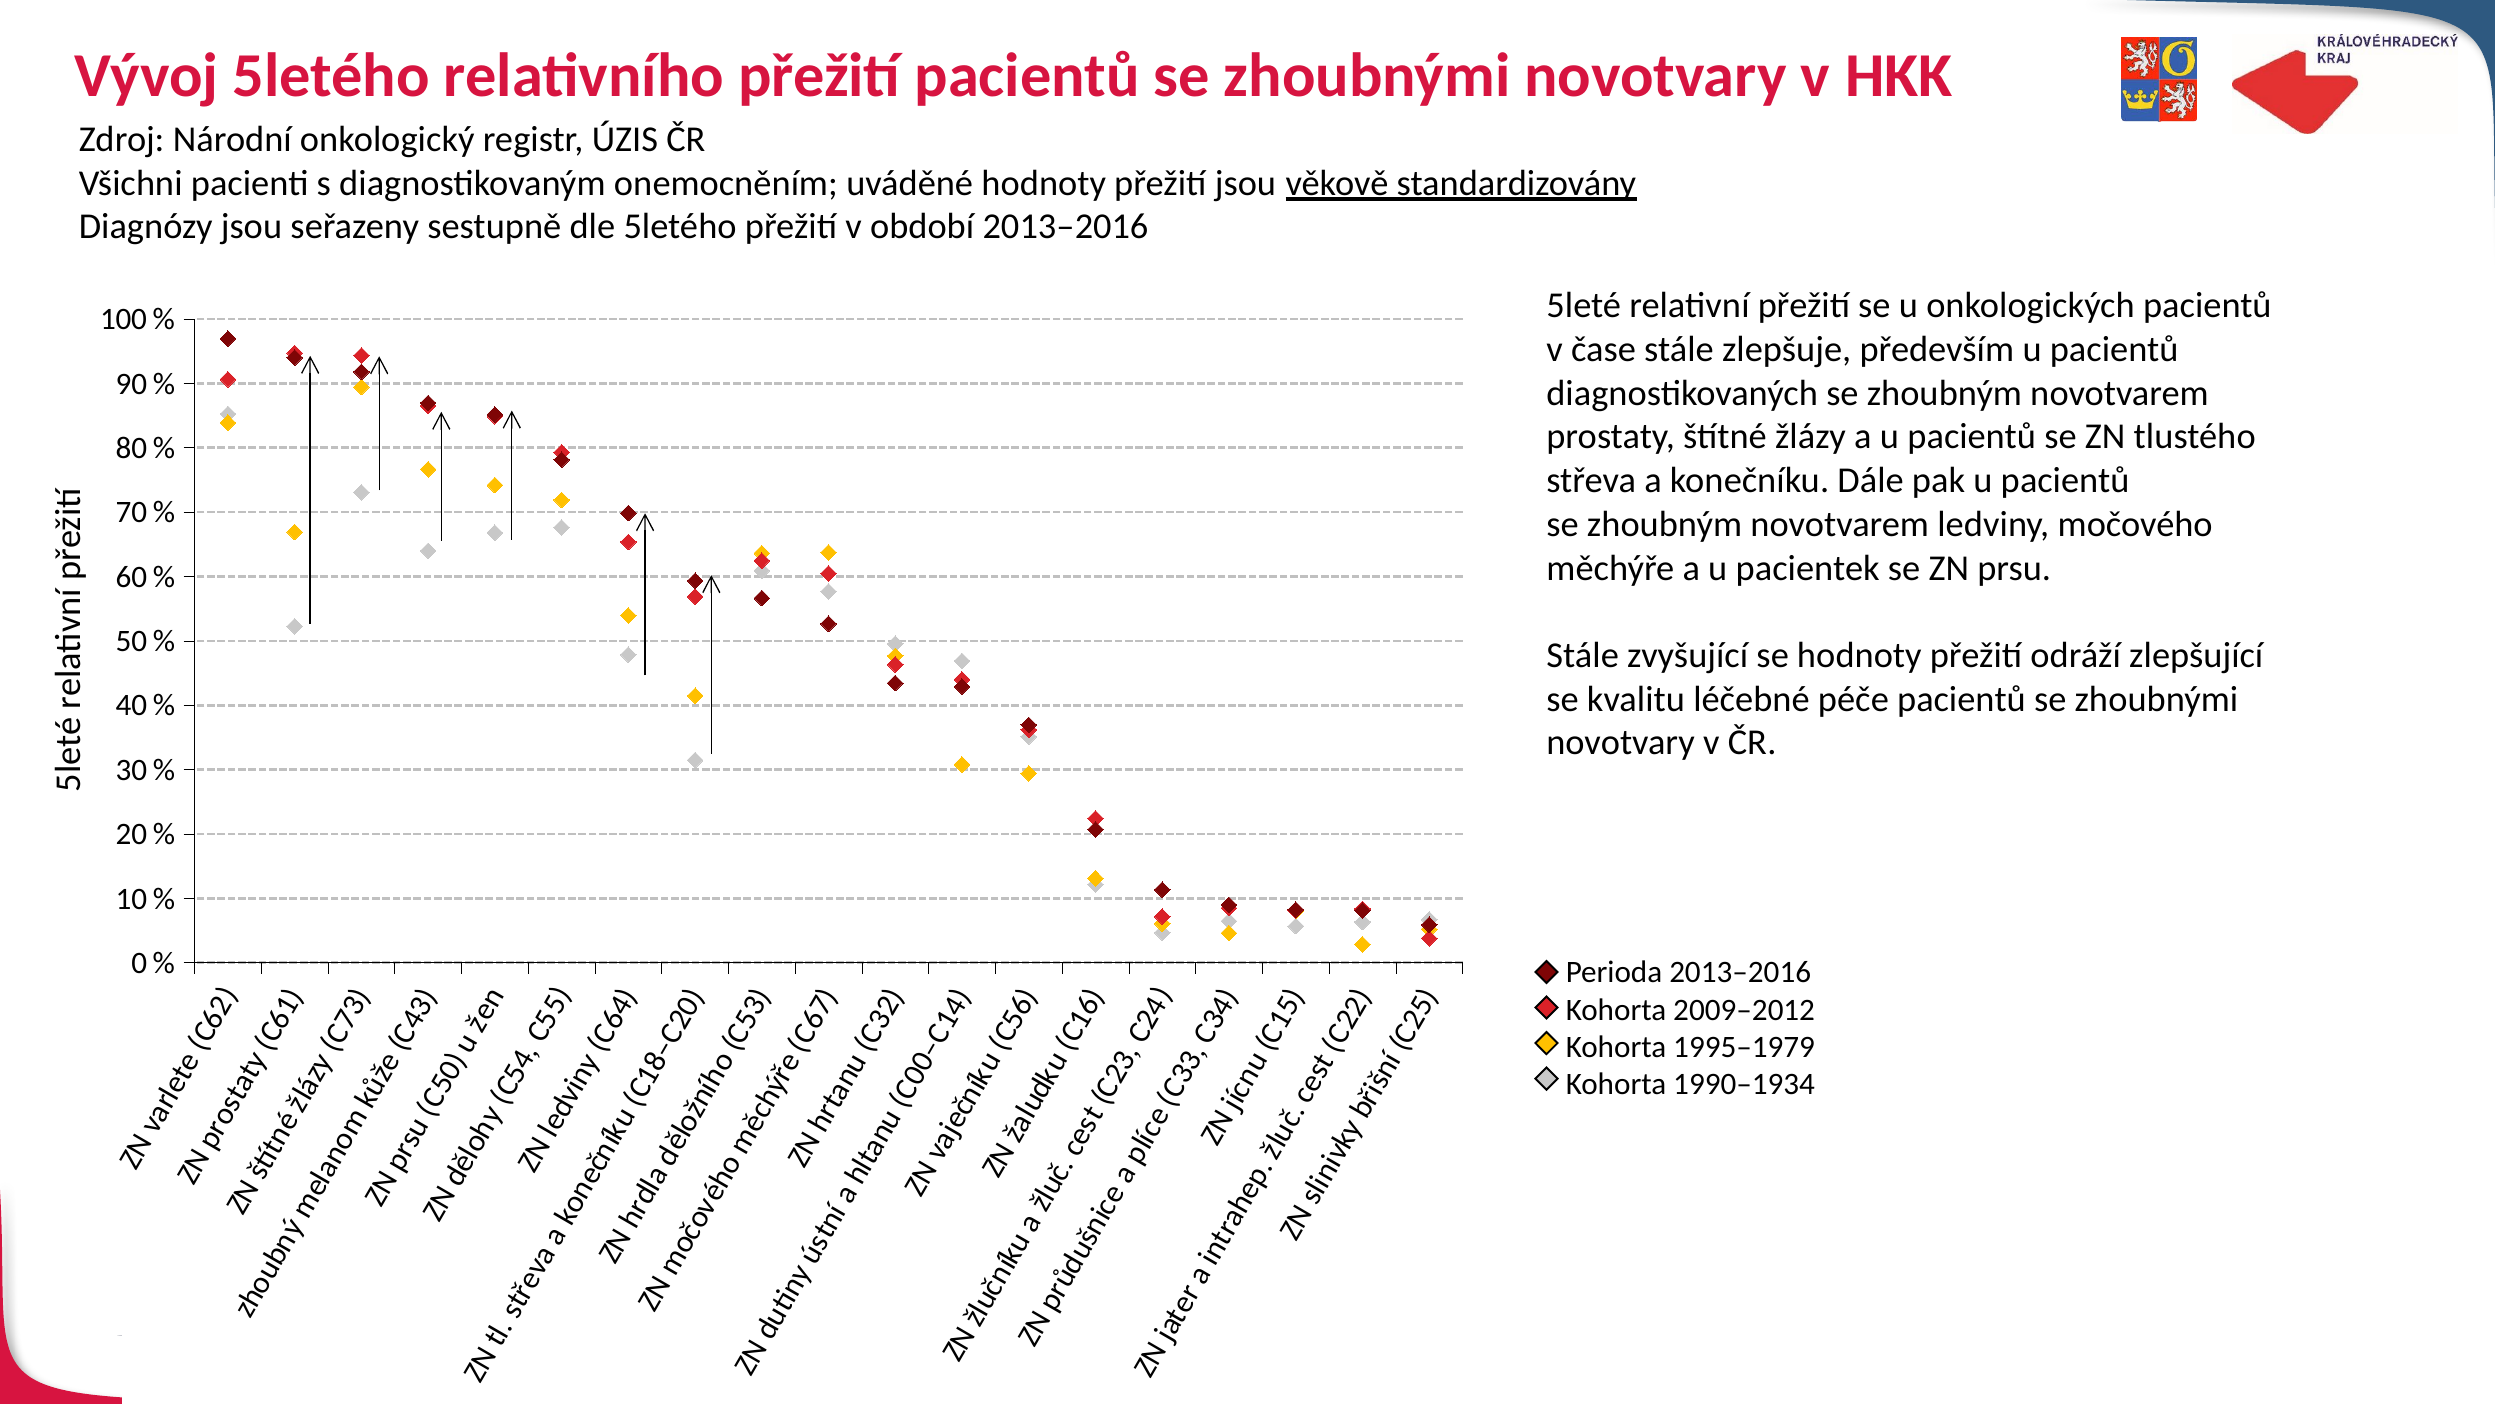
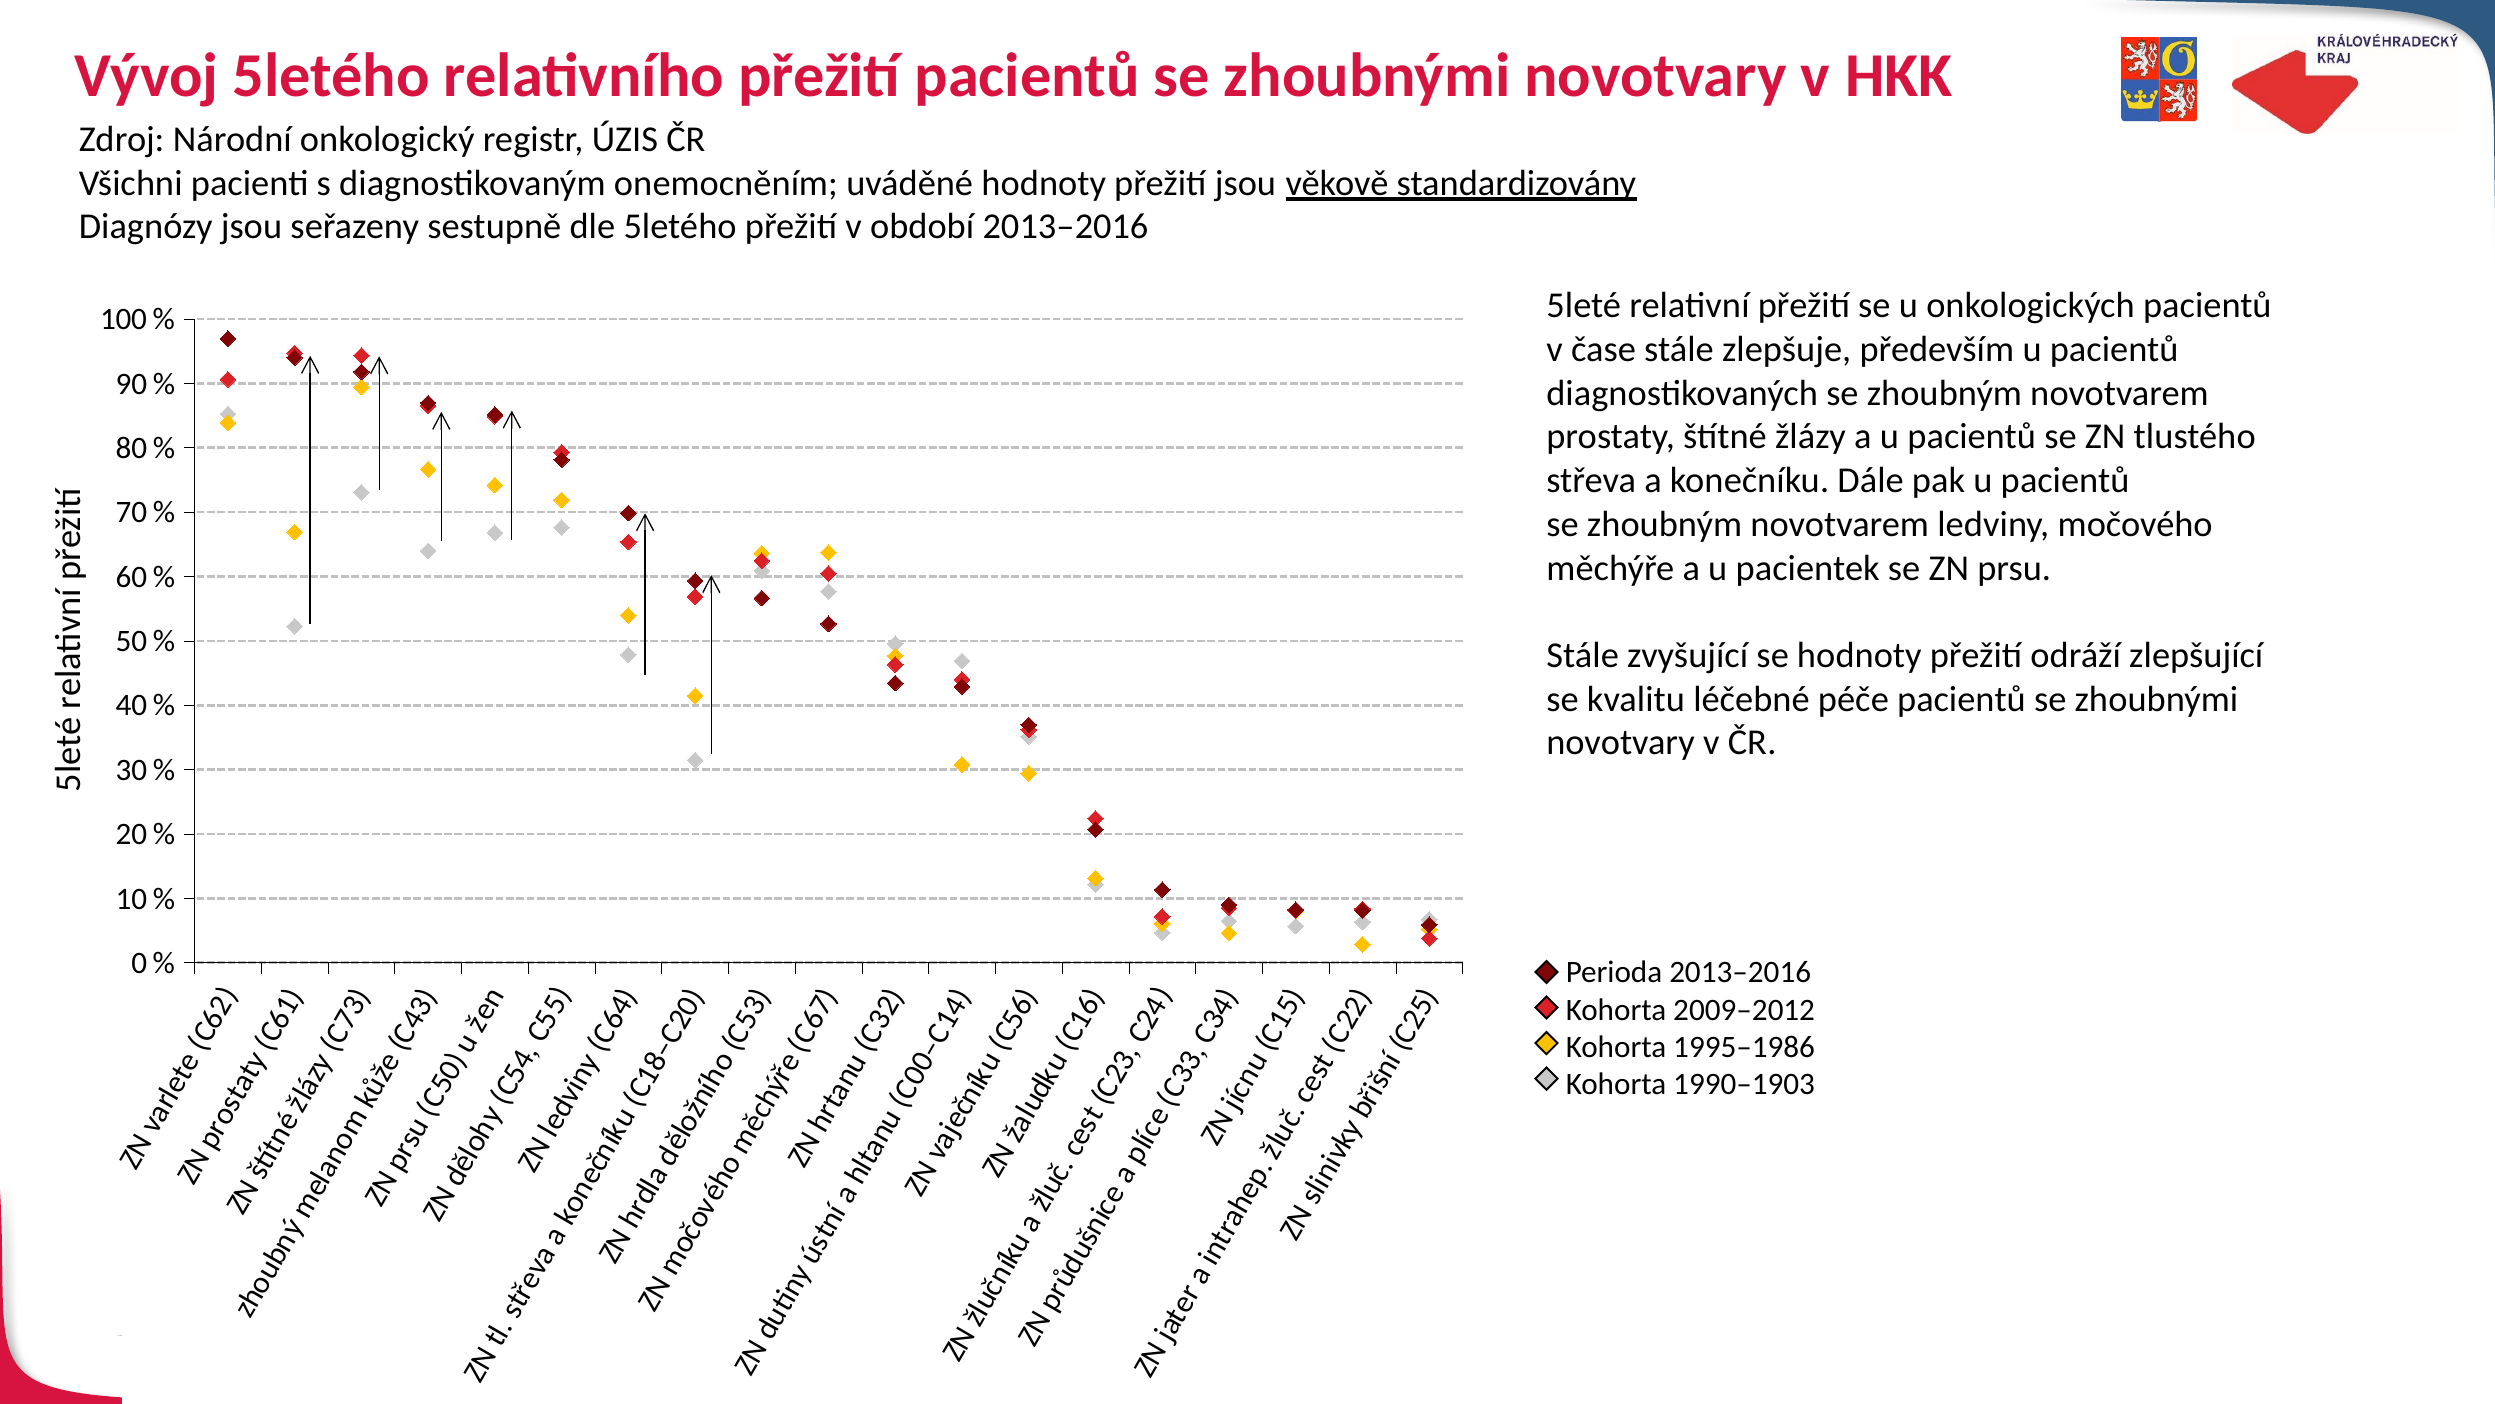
1995–1979: 1995–1979 -> 1995–1986 (1744, 1047)
1990–1934: 1990–1934 -> 1990–1903 (1744, 1084)
